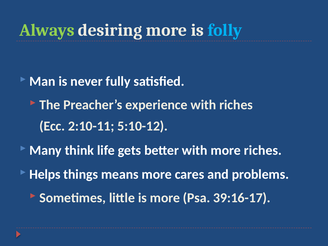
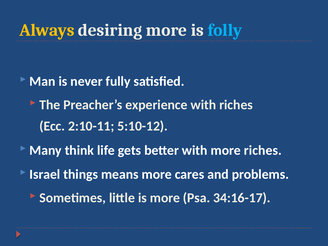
Always colour: light green -> yellow (47, 30)
Helps: Helps -> Israel (45, 174)
39:16-17: 39:16-17 -> 34:16-17 (242, 198)
